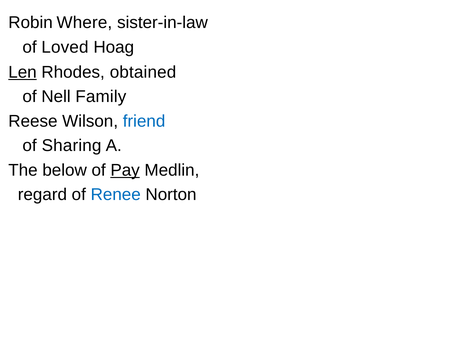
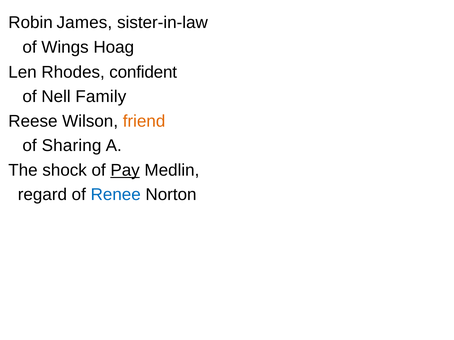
Where: Where -> James (84, 23)
Loved: Loved -> Wings (65, 47)
Len underline: present -> none (23, 72)
obtained: obtained -> confident (143, 72)
friend colour: blue -> orange (144, 121)
below: below -> shock (65, 170)
